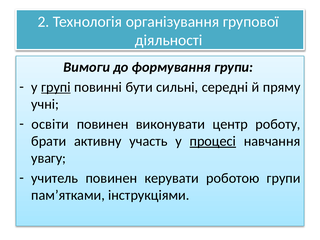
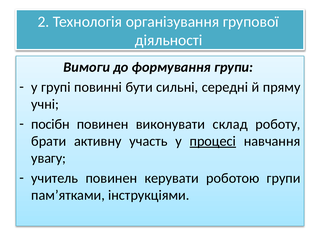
групі underline: present -> none (56, 87)
освіти: освіти -> посібн (50, 124)
центр: центр -> склад (230, 124)
